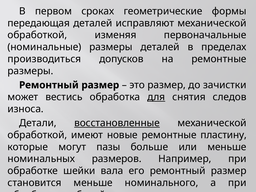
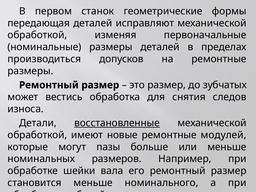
сроках: сроках -> станок (98, 11)
зачистки: зачистки -> зубчатых (225, 85)
для underline: present -> none (156, 97)
пластину: пластину -> модулей (224, 135)
